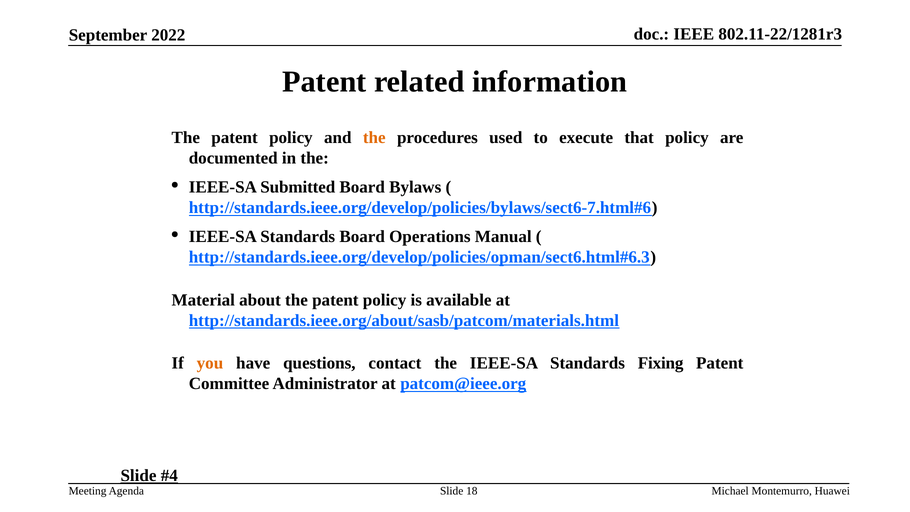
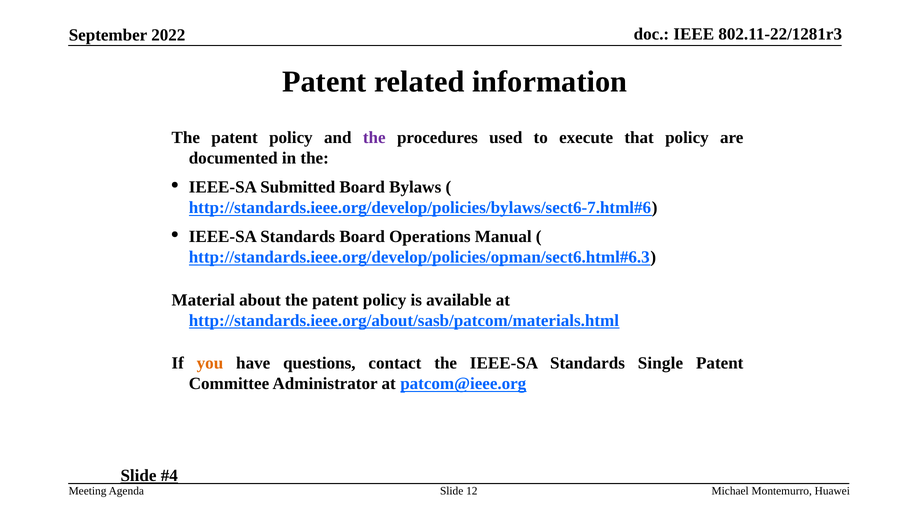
the colour: orange -> purple (374, 138)
Fixing: Fixing -> Single (660, 363)
18: 18 -> 12 (472, 491)
